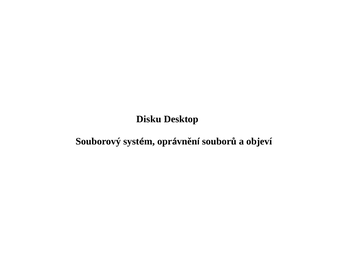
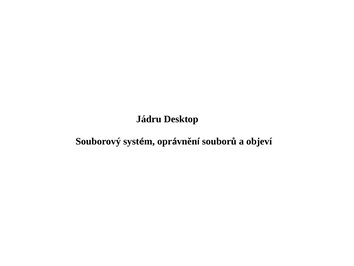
Disku: Disku -> Jádru (149, 119)
